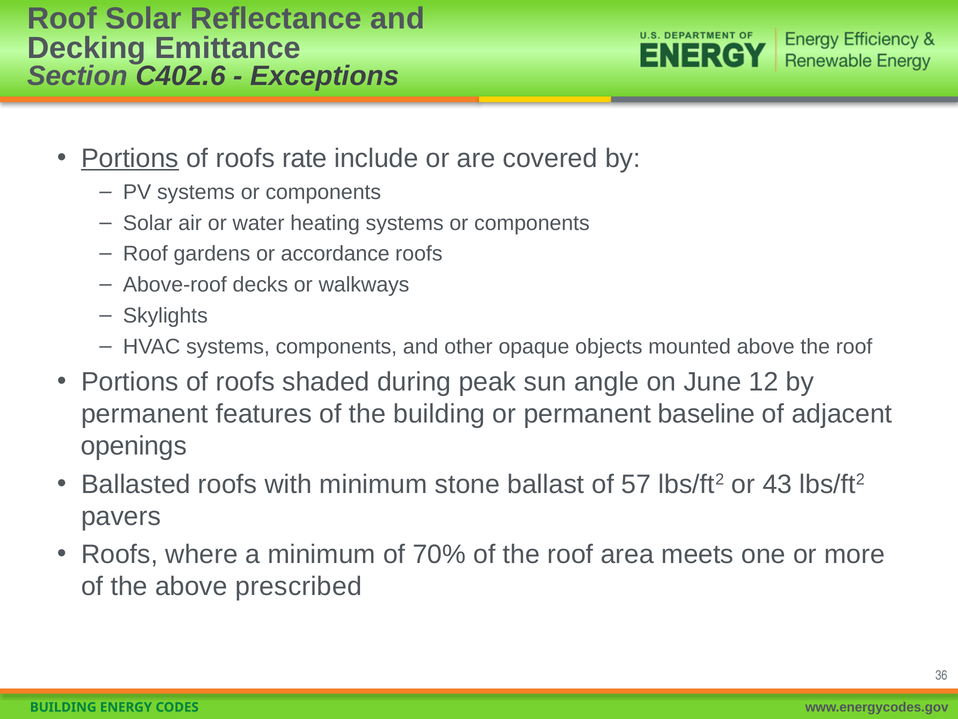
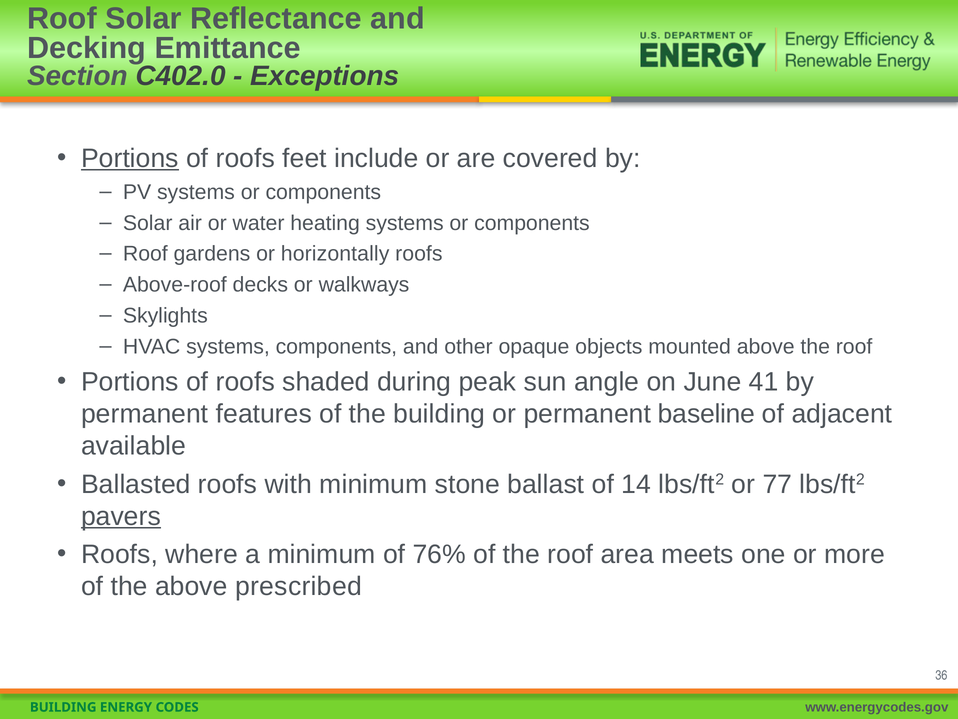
C402.6: C402.6 -> C402.0 (181, 76)
rate: rate -> feet (305, 158)
accordance: accordance -> horizontally (335, 254)
12: 12 -> 41 (764, 382)
openings: openings -> available (134, 446)
57: 57 -> 14 (636, 484)
43: 43 -> 77 (777, 484)
pavers underline: none -> present (121, 516)
70%: 70% -> 76% (439, 554)
